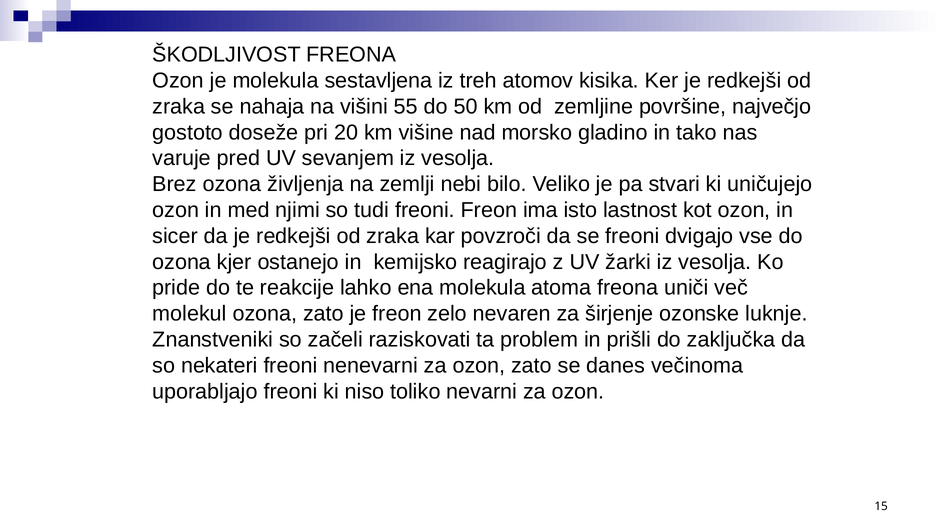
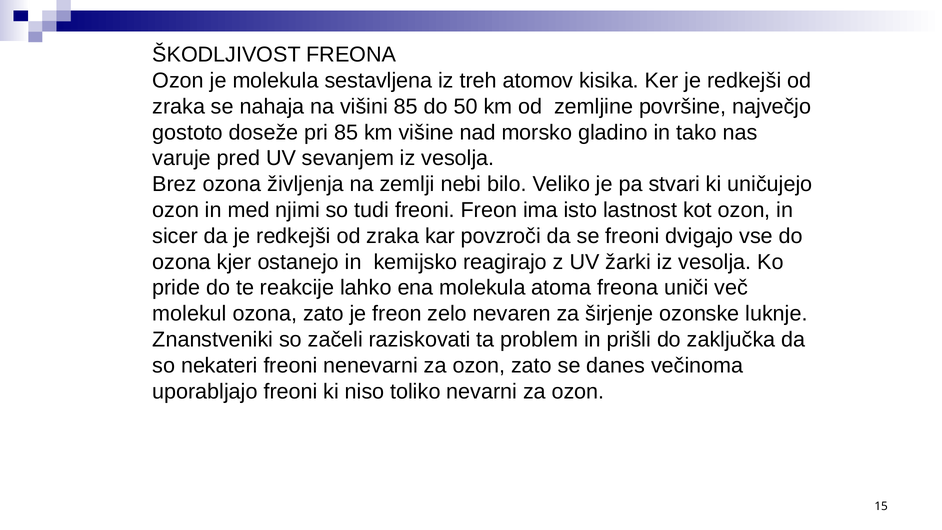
višini 55: 55 -> 85 (406, 106)
pri 20: 20 -> 85 (346, 132)
